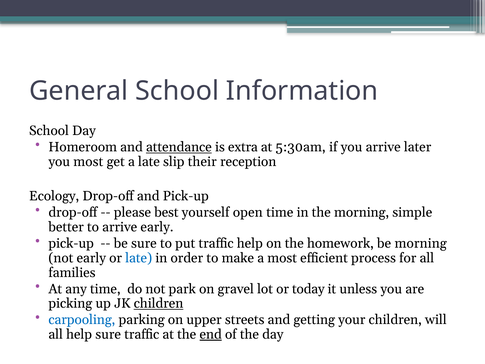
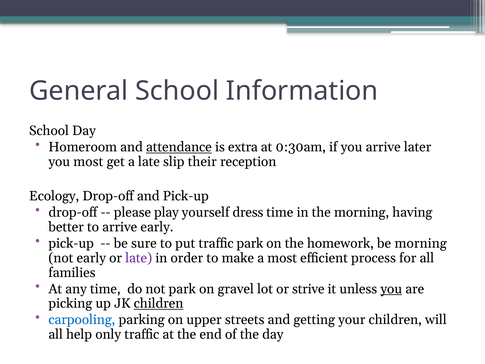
5:30am: 5:30am -> 0:30am (301, 147)
best: best -> play (166, 212)
open: open -> dress (248, 212)
simple: simple -> having (412, 212)
traffic help: help -> park (250, 243)
late colour: blue -> purple (139, 258)
today: today -> strive (308, 289)
you underline: none -> present (391, 289)
help sure: sure -> only (108, 334)
end underline: present -> none (211, 334)
